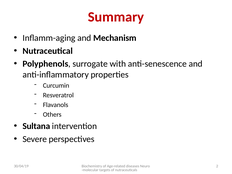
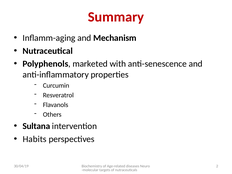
surrogate: surrogate -> marketed (90, 64)
Severe: Severe -> Habits (35, 139)
